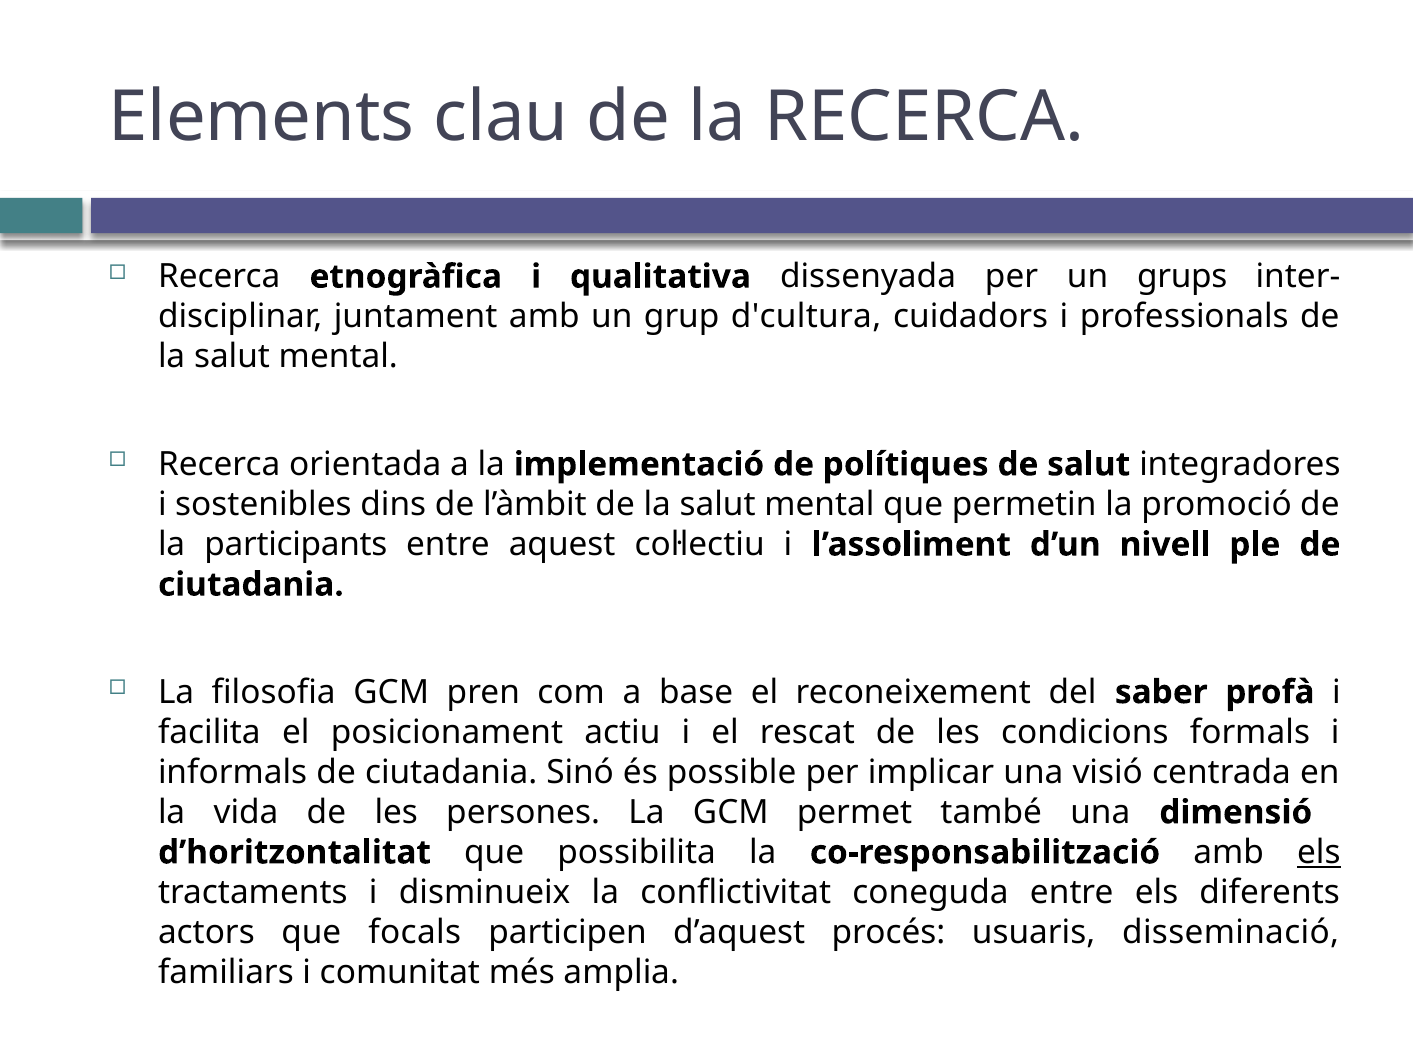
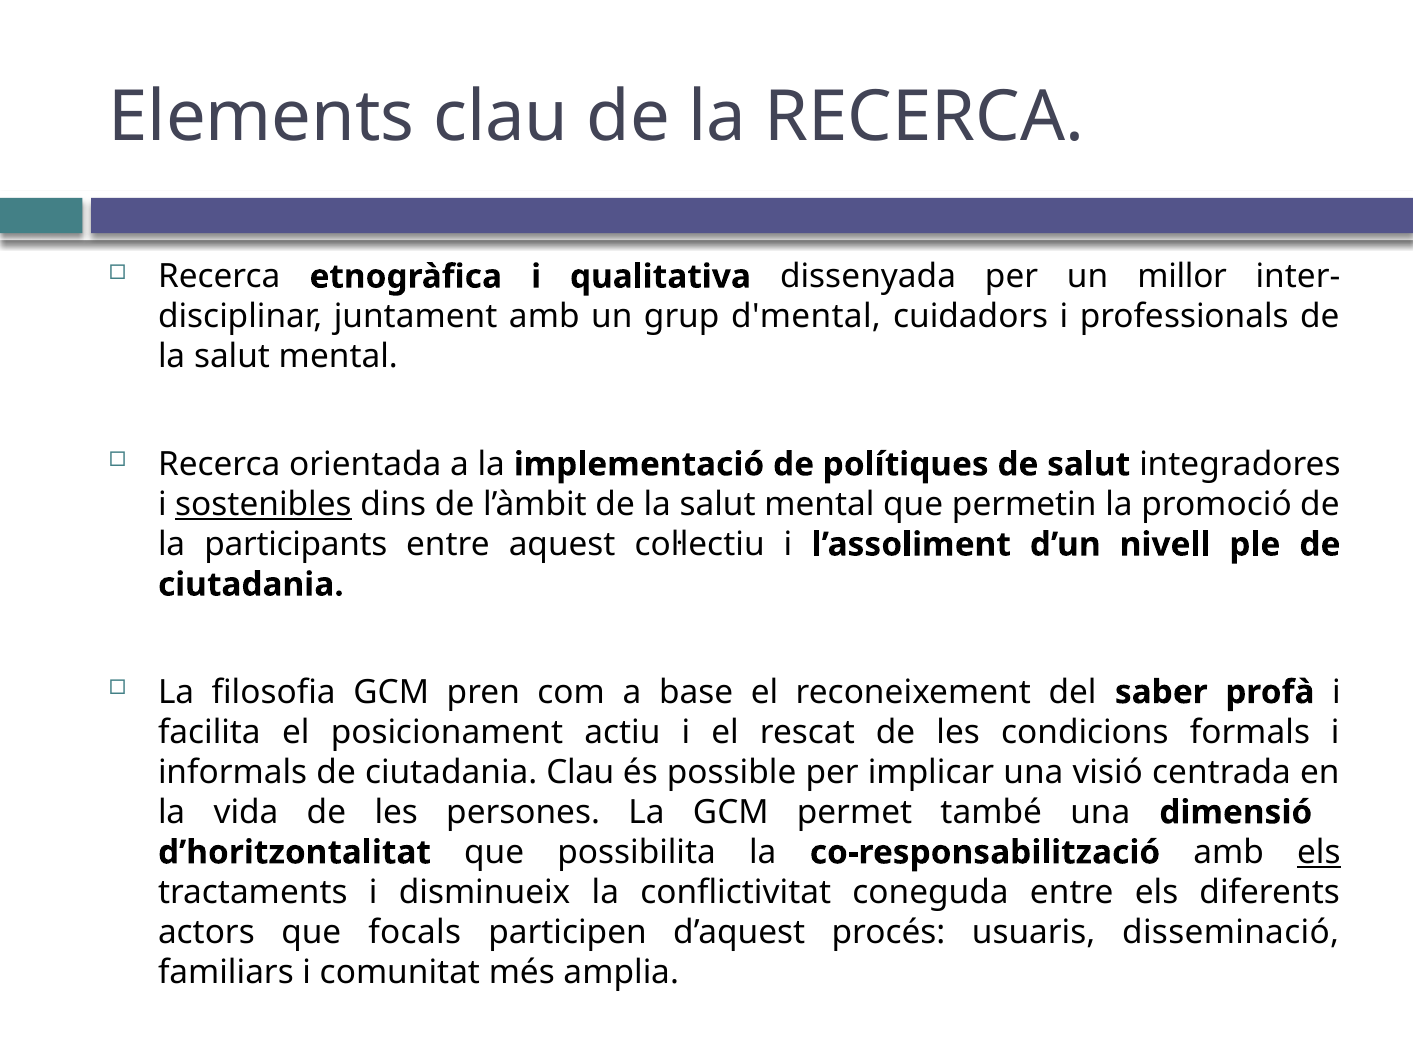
grups: grups -> millor (1182, 277)
d'cultura: d'cultura -> d'mental (806, 317)
sostenibles underline: none -> present (263, 504)
ciutadania Sinó: Sinó -> Clau (580, 772)
